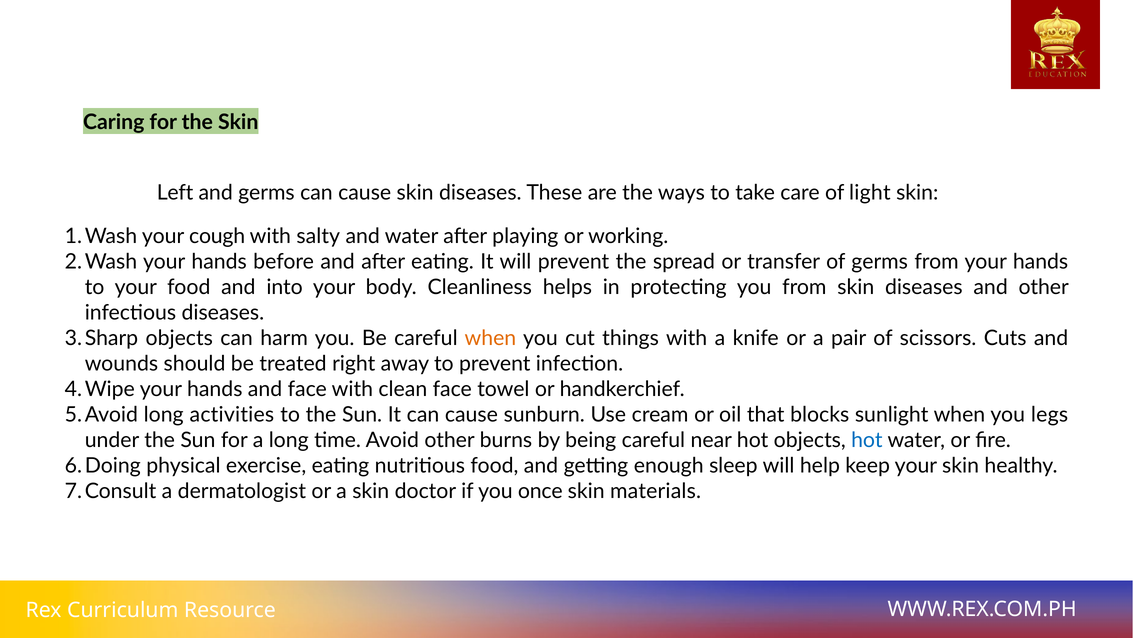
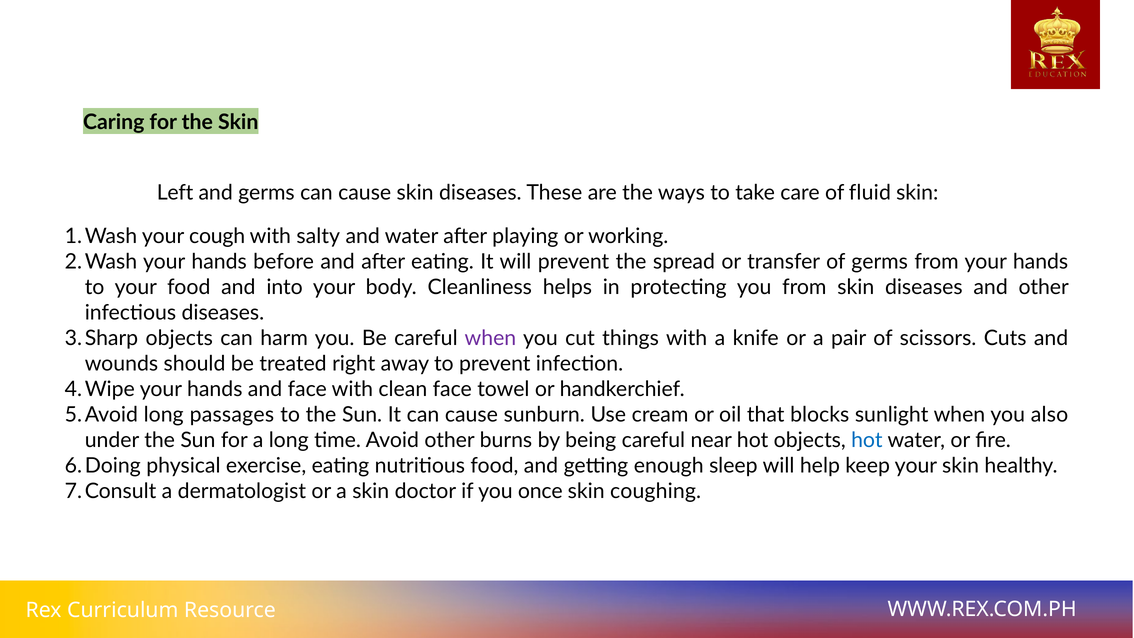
light: light -> fluid (870, 192)
when colour: orange -> purple (490, 338)
activities: activities -> passages (232, 415)
legs: legs -> also (1050, 415)
materials: materials -> coughing (656, 491)
